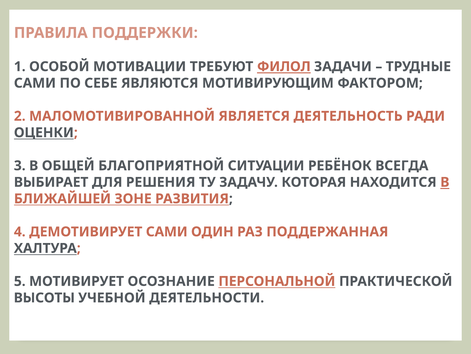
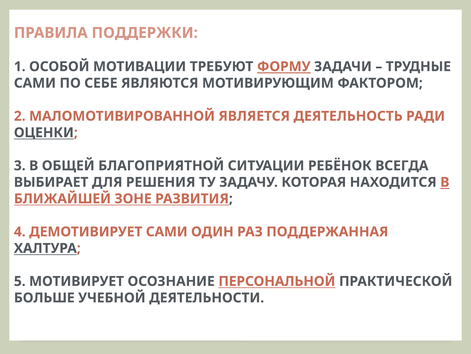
ФИЛОЛ: ФИЛОЛ -> ФОРМУ (284, 66)
ВЫСОТЫ: ВЫСОТЫ -> БОЛЬШЕ (44, 297)
